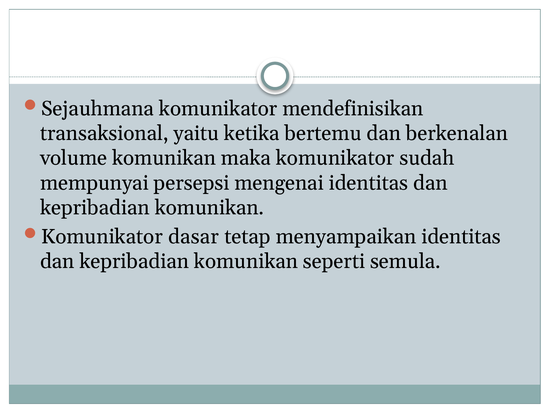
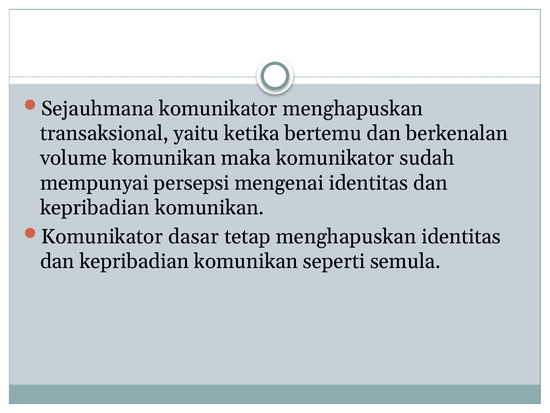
komunikator mendefinisikan: mendefinisikan -> menghapuskan (353, 108)
tetap menyampaikan: menyampaikan -> menghapuskan (346, 236)
